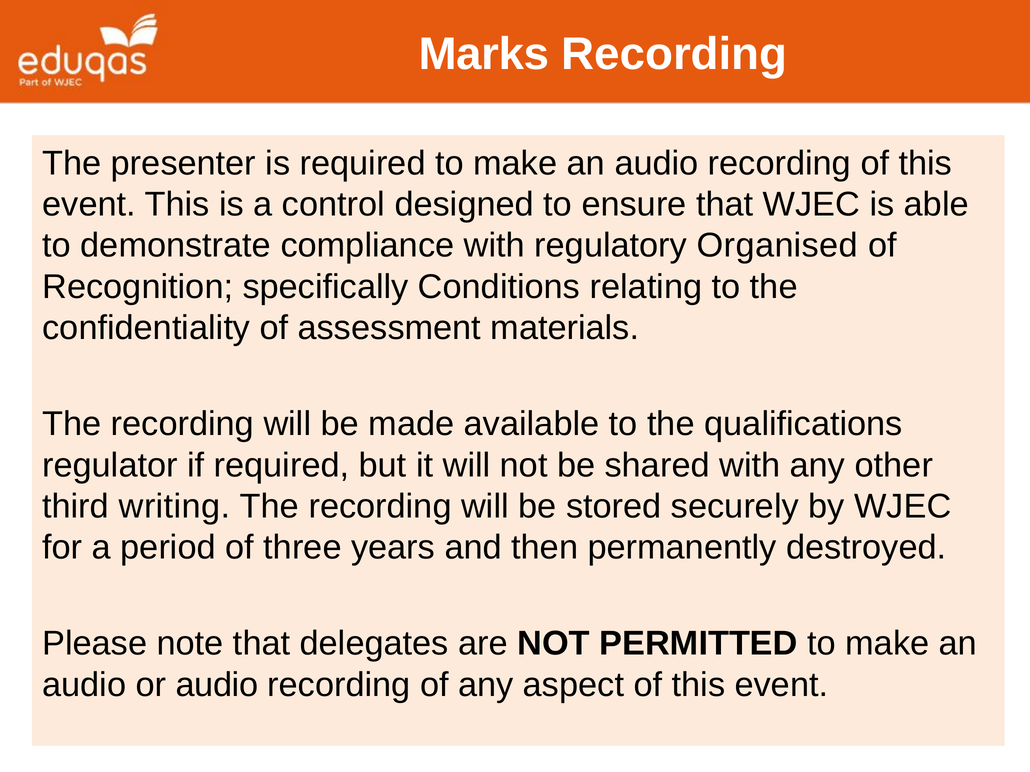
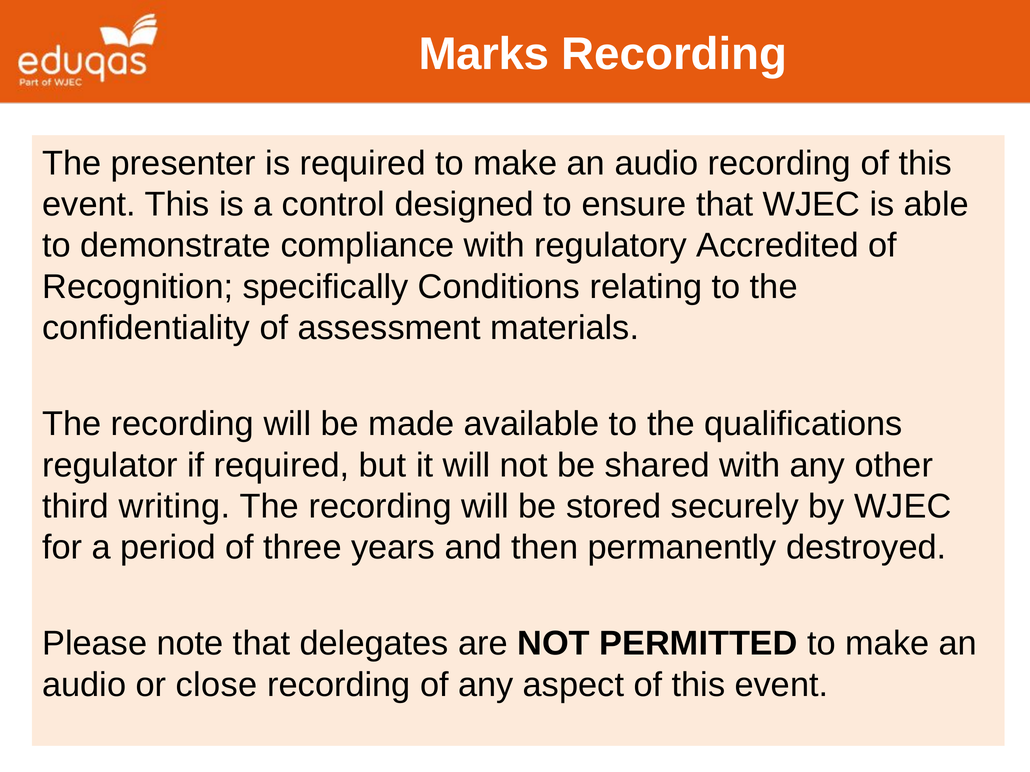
Organised: Organised -> Accredited (778, 246)
or audio: audio -> close (217, 685)
